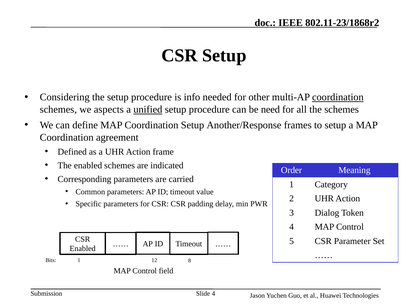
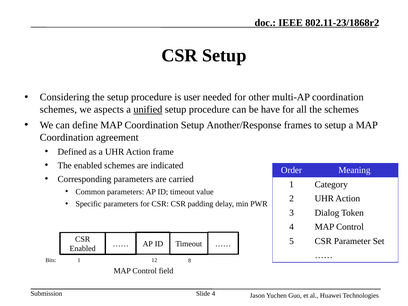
info: info -> user (192, 97)
coordination underline: present -> none (338, 97)
need: need -> have (270, 110)
